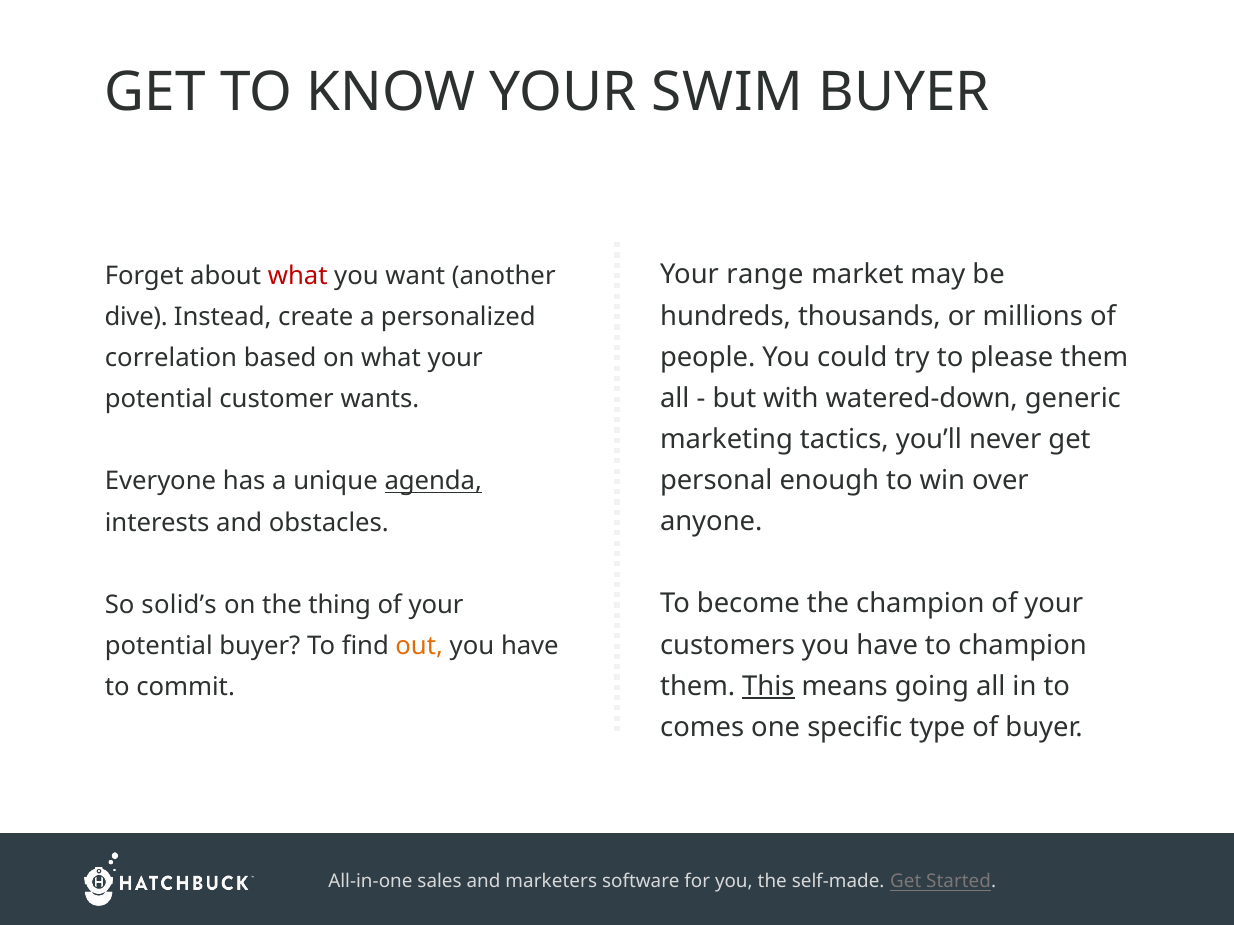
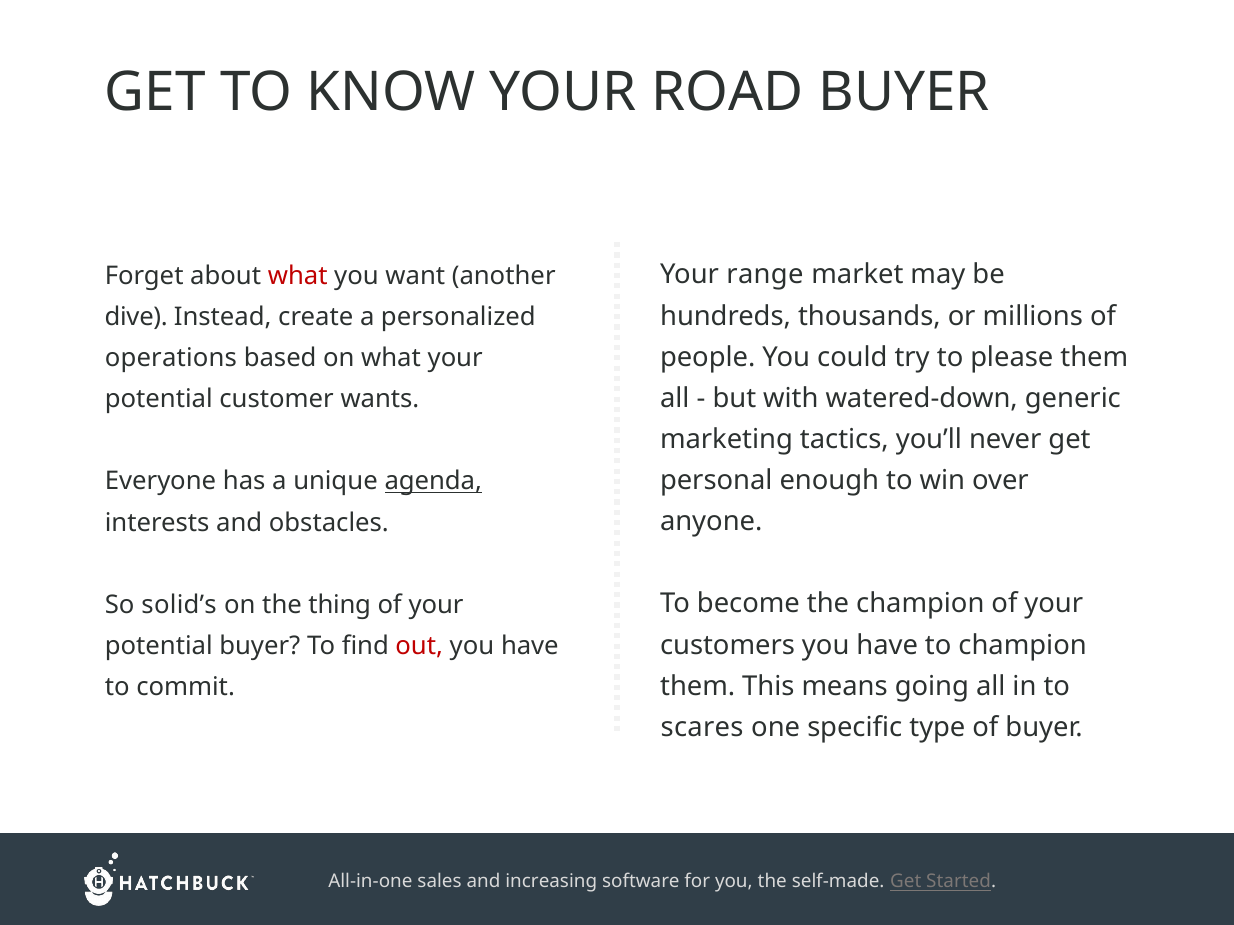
SWIM: SWIM -> ROAD (728, 92)
correlation: correlation -> operations (171, 358)
out colour: orange -> red (419, 646)
This underline: present -> none (768, 687)
comes: comes -> scares (702, 728)
marketers: marketers -> increasing (551, 882)
